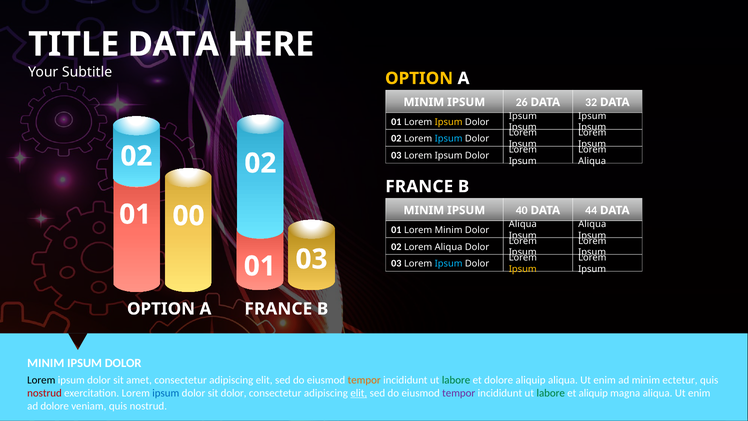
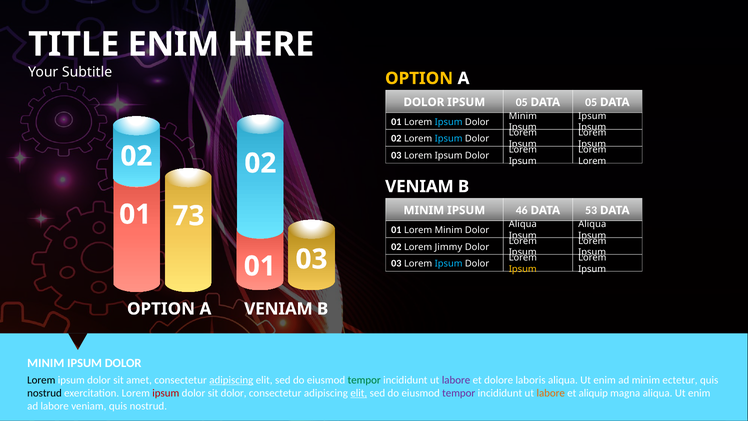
DATA: DATA -> ENIM (173, 44)
MINIM: MINIM -> DOLOR (424, 102)
IPSUM 26: 26 -> 05 (522, 102)
DATA 32: 32 -> 05 (591, 102)
Ipsum: Ipsum -> Minim (523, 116)
Ipsum colour: yellow -> light blue (449, 122)
Aliqua: Aliqua -> Lorem (592, 161)
FRANCE: FRANCE -> VENIAM (419, 186)
40: 40 -> 46 (522, 210)
44: 44 -> 53 (591, 210)
00: 00 -> 73 (189, 216)
02 Lorem Aliqua: Aliqua -> Jimmy (449, 247)
A FRANCE: FRANCE -> VENIAM (278, 309)
adipiscing underline: none -> present (231, 380)
tempor colour: orange -> green (364, 380)
labore colour: green -> purple (456, 380)
dolore aliquip: aliquip -> laboris (531, 380)
nostrud colour: red -> black (44, 393)
ipsum colour: blue -> red (166, 393)
labore colour: green -> orange (551, 393)
ad dolore: dolore -> labore (55, 406)
